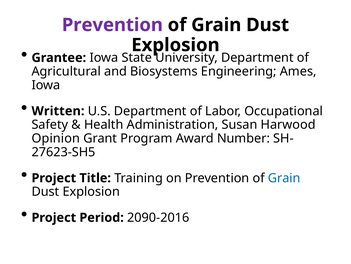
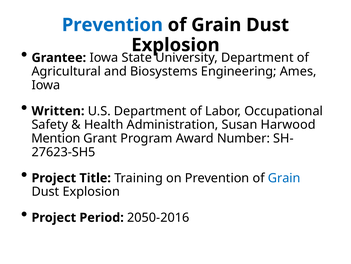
Prevention colour: purple -> blue (112, 25)
Opinion: Opinion -> Mention (56, 138)
2090-2016: 2090-2016 -> 2050-2016 (158, 217)
